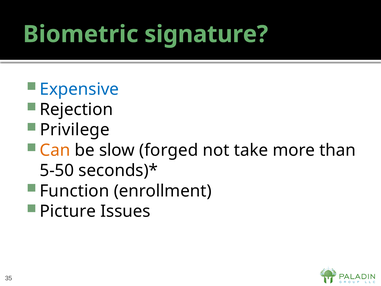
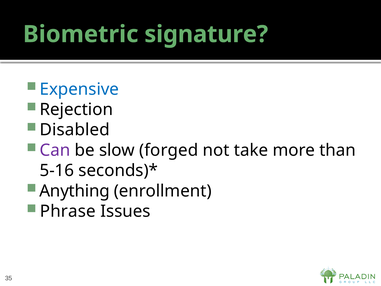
Privilege: Privilege -> Disabled (75, 130)
Can colour: orange -> purple (55, 150)
5-50: 5-50 -> 5-16 (57, 170)
Function: Function -> Anything (75, 191)
Picture: Picture -> Phrase (68, 211)
